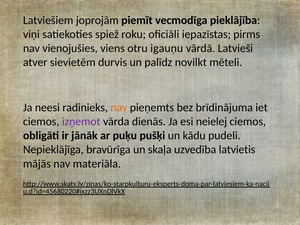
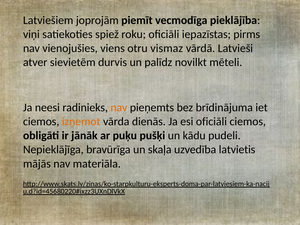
igauņu: igauņu -> vismaz (167, 48)
izņemot colour: purple -> orange (81, 122)
esi neielej: neielej -> oficiāli (211, 122)
